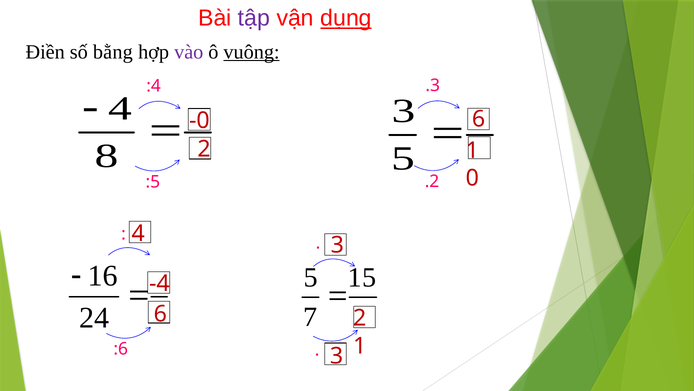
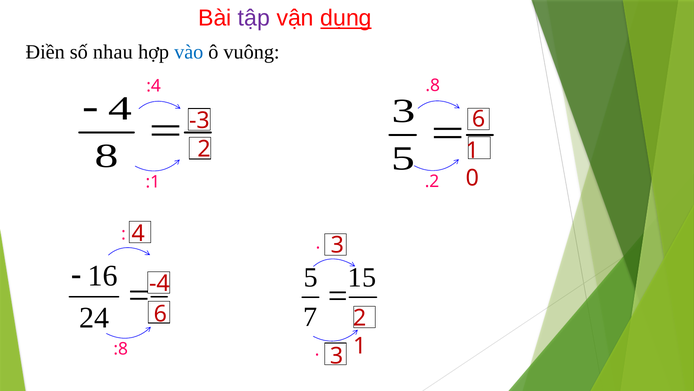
bằng: bằng -> nhau (113, 52)
vào colour: purple -> blue (189, 52)
vuông underline: present -> none (252, 52)
.3: .3 -> .8 (433, 86)
-0: -0 -> -3 (199, 120)
:5: :5 -> :1 (153, 181)
:6: :6 -> :8 (121, 349)
